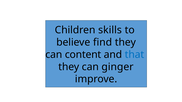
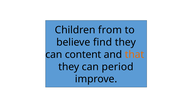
skills: skills -> from (110, 30)
that colour: blue -> orange (134, 55)
ginger: ginger -> period (118, 67)
